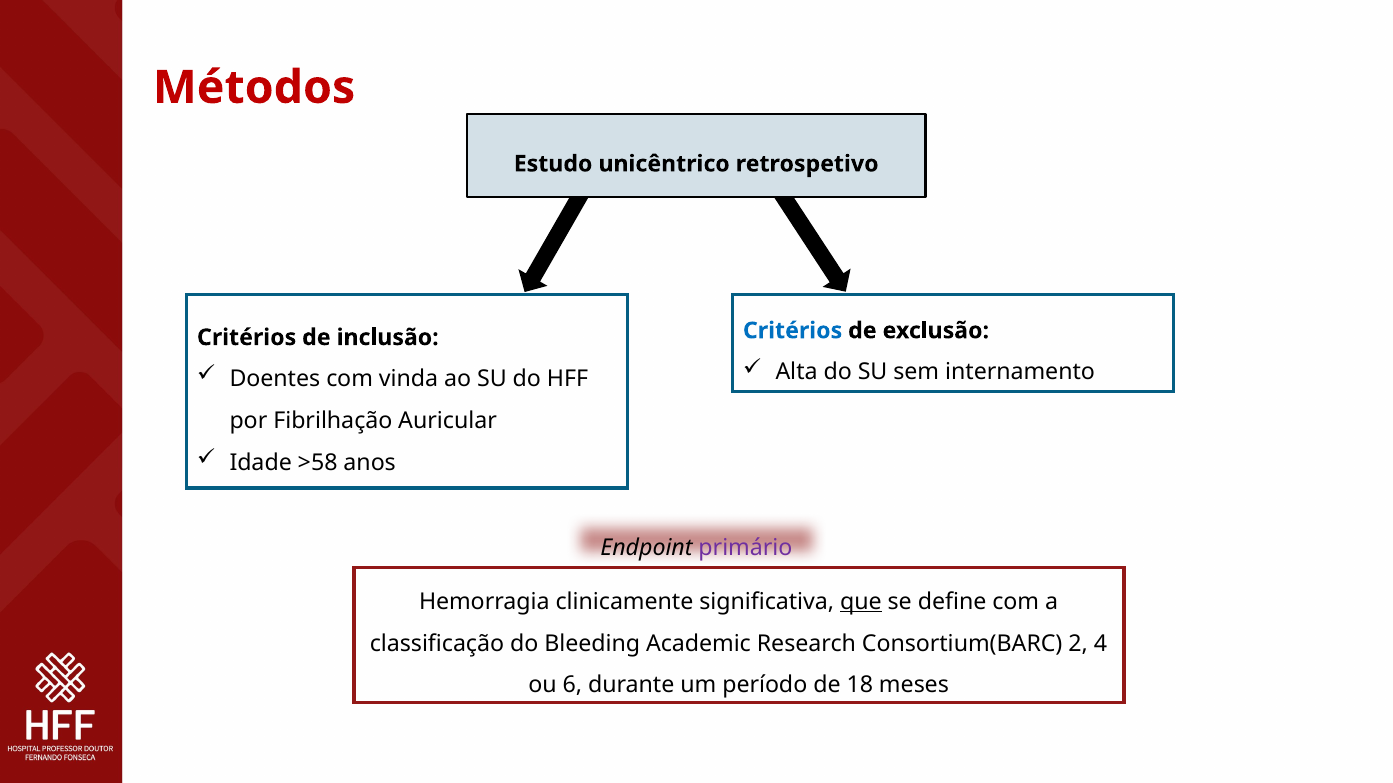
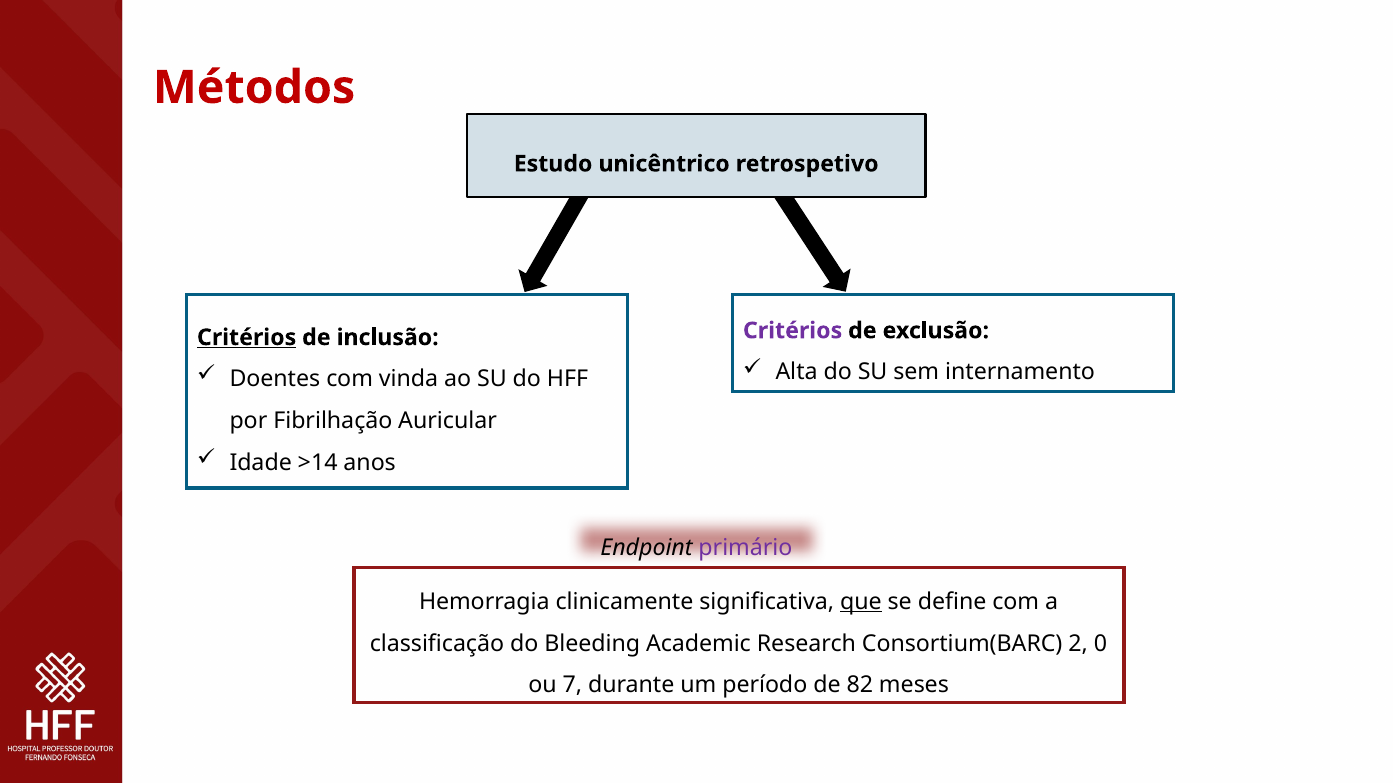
Critérios colour: blue -> purple (793, 331)
Critérios underline: none -> present (247, 338)
>58: >58 -> >14 (318, 463)
4: 4 -> 0 (1100, 644)
6: 6 -> 7 (572, 686)
18: 18 -> 82 (860, 686)
